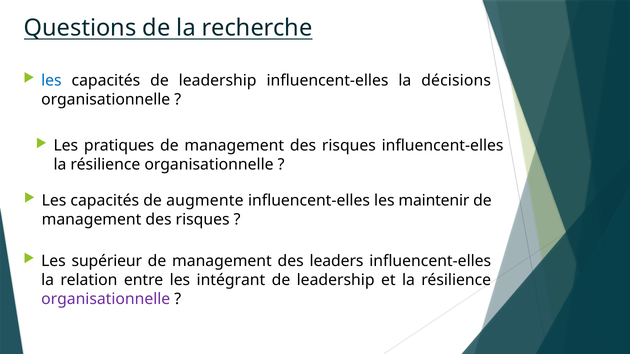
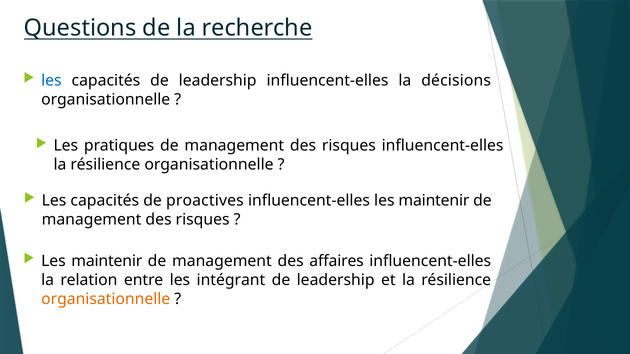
augmente: augmente -> proactives (205, 201)
supérieur: supérieur -> maintenir (107, 261)
leaders: leaders -> affaires (337, 261)
organisationnelle colour: purple -> orange (106, 299)
